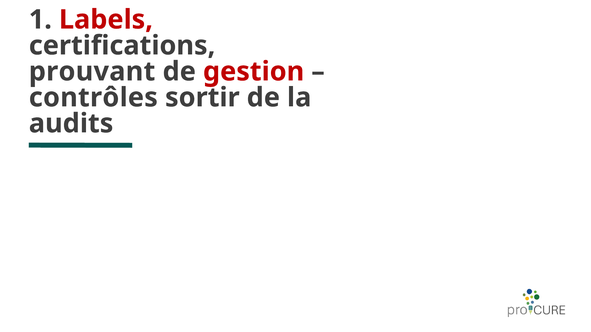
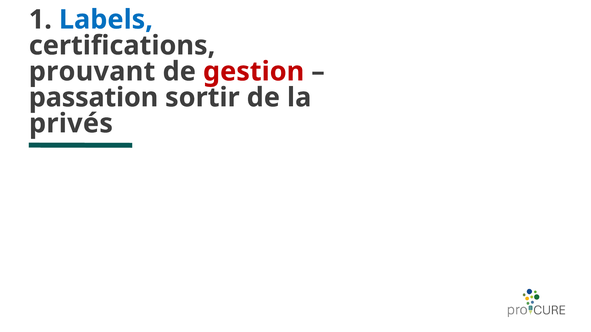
Labels colour: red -> blue (106, 20)
contrôles: contrôles -> passation (94, 98)
audits: audits -> privés (71, 124)
